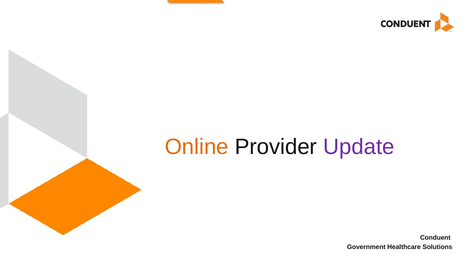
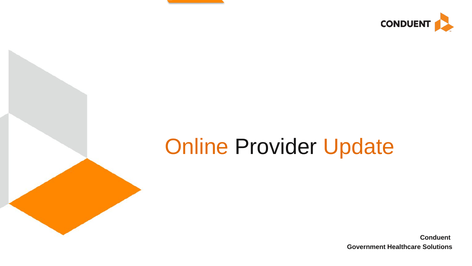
Update colour: purple -> orange (359, 147)
